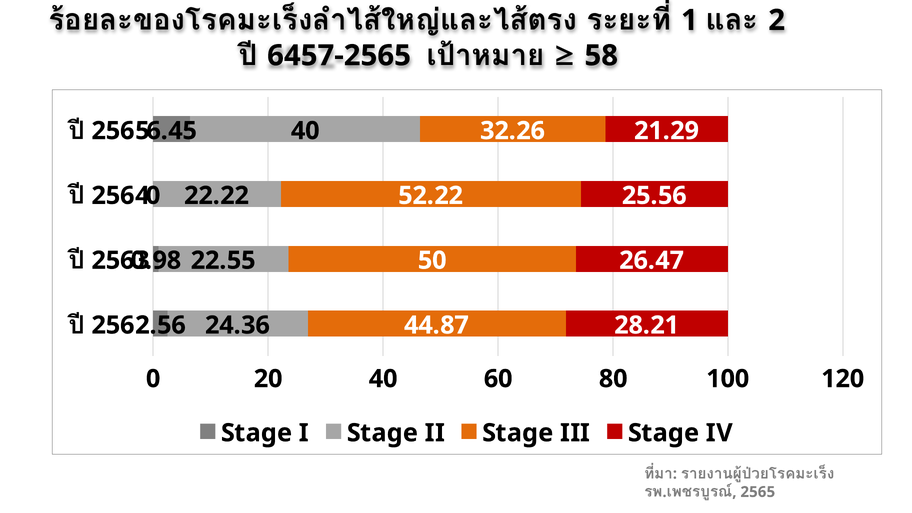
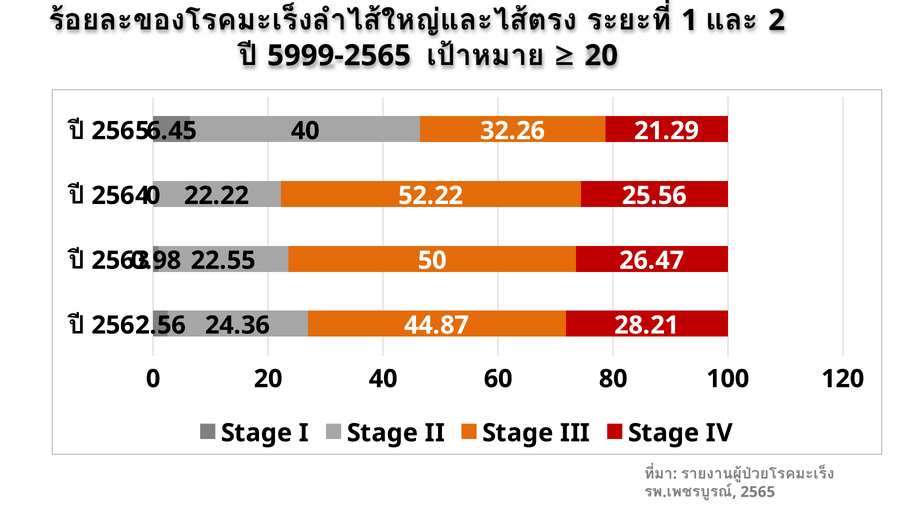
6457-2565: 6457-2565 -> 5999-2565 (339, 56)
58: 58 -> 20 (601, 56)
